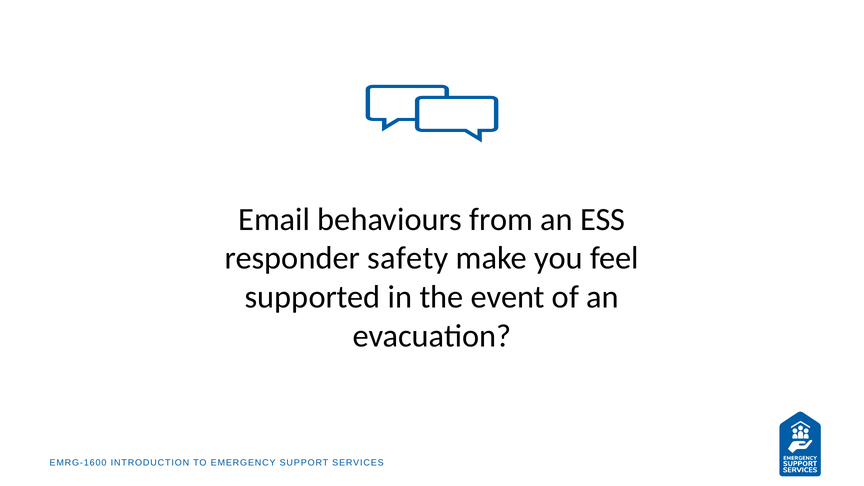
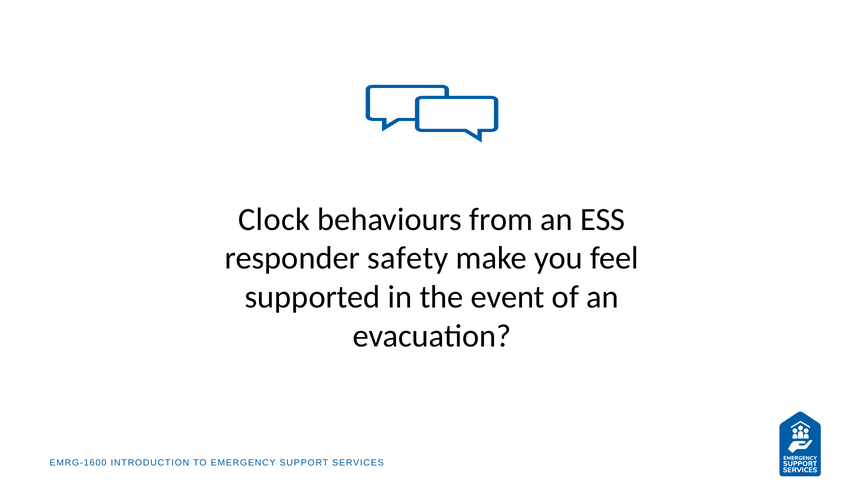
Email: Email -> Clock (274, 219)
